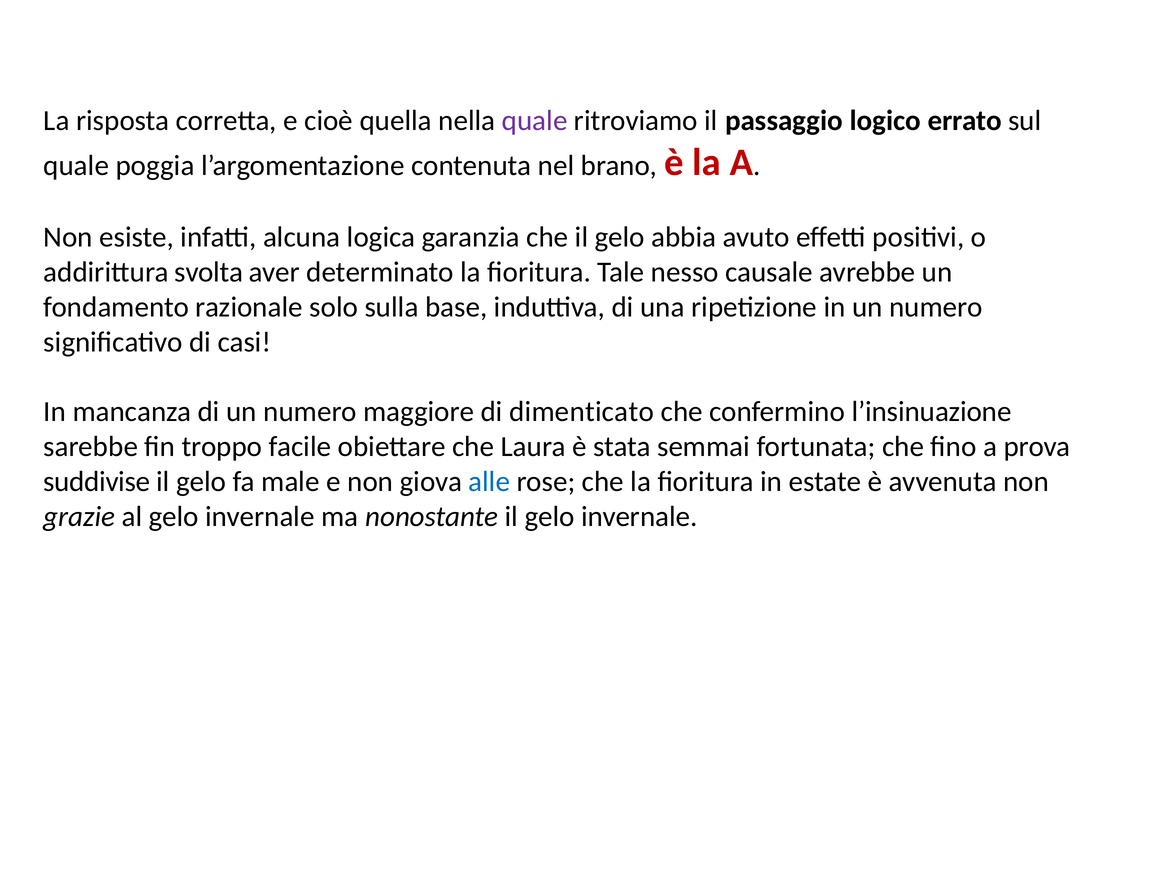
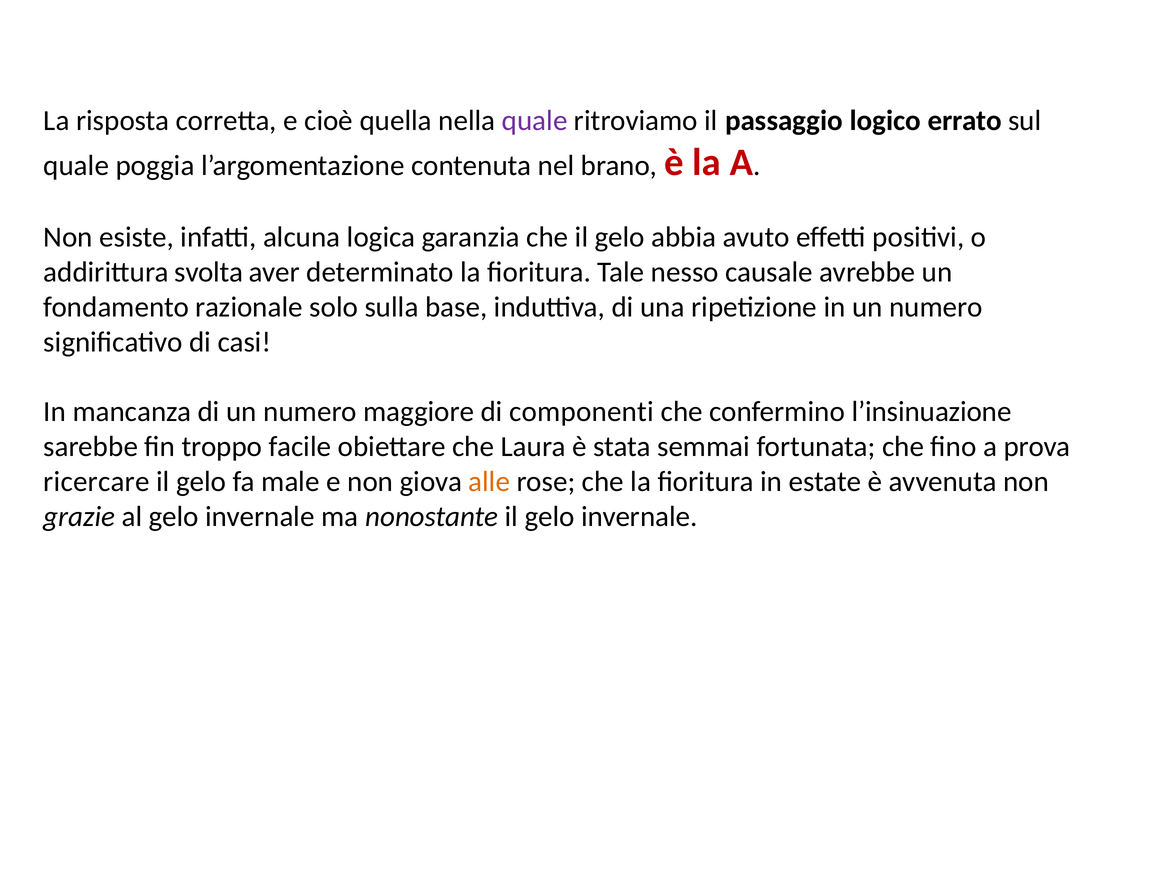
dimenticato: dimenticato -> componenti (582, 412)
suddivise: suddivise -> ricercare (97, 482)
alle colour: blue -> orange (489, 482)
